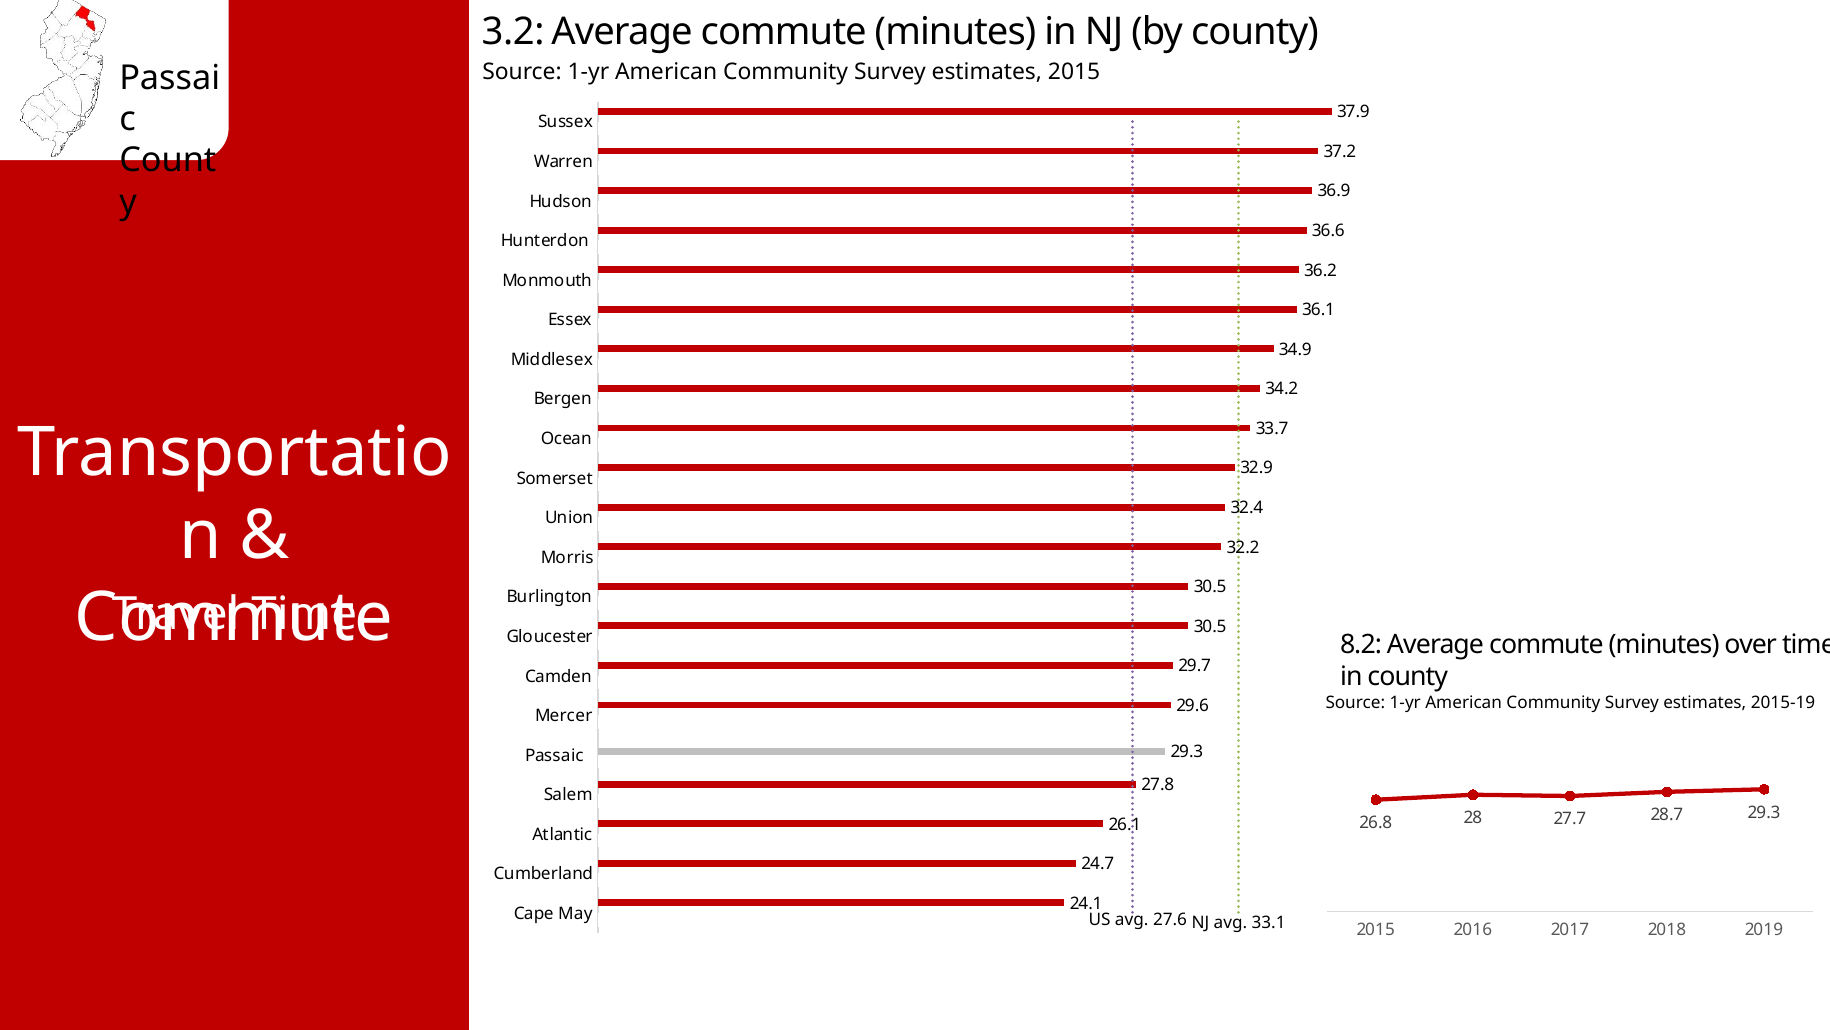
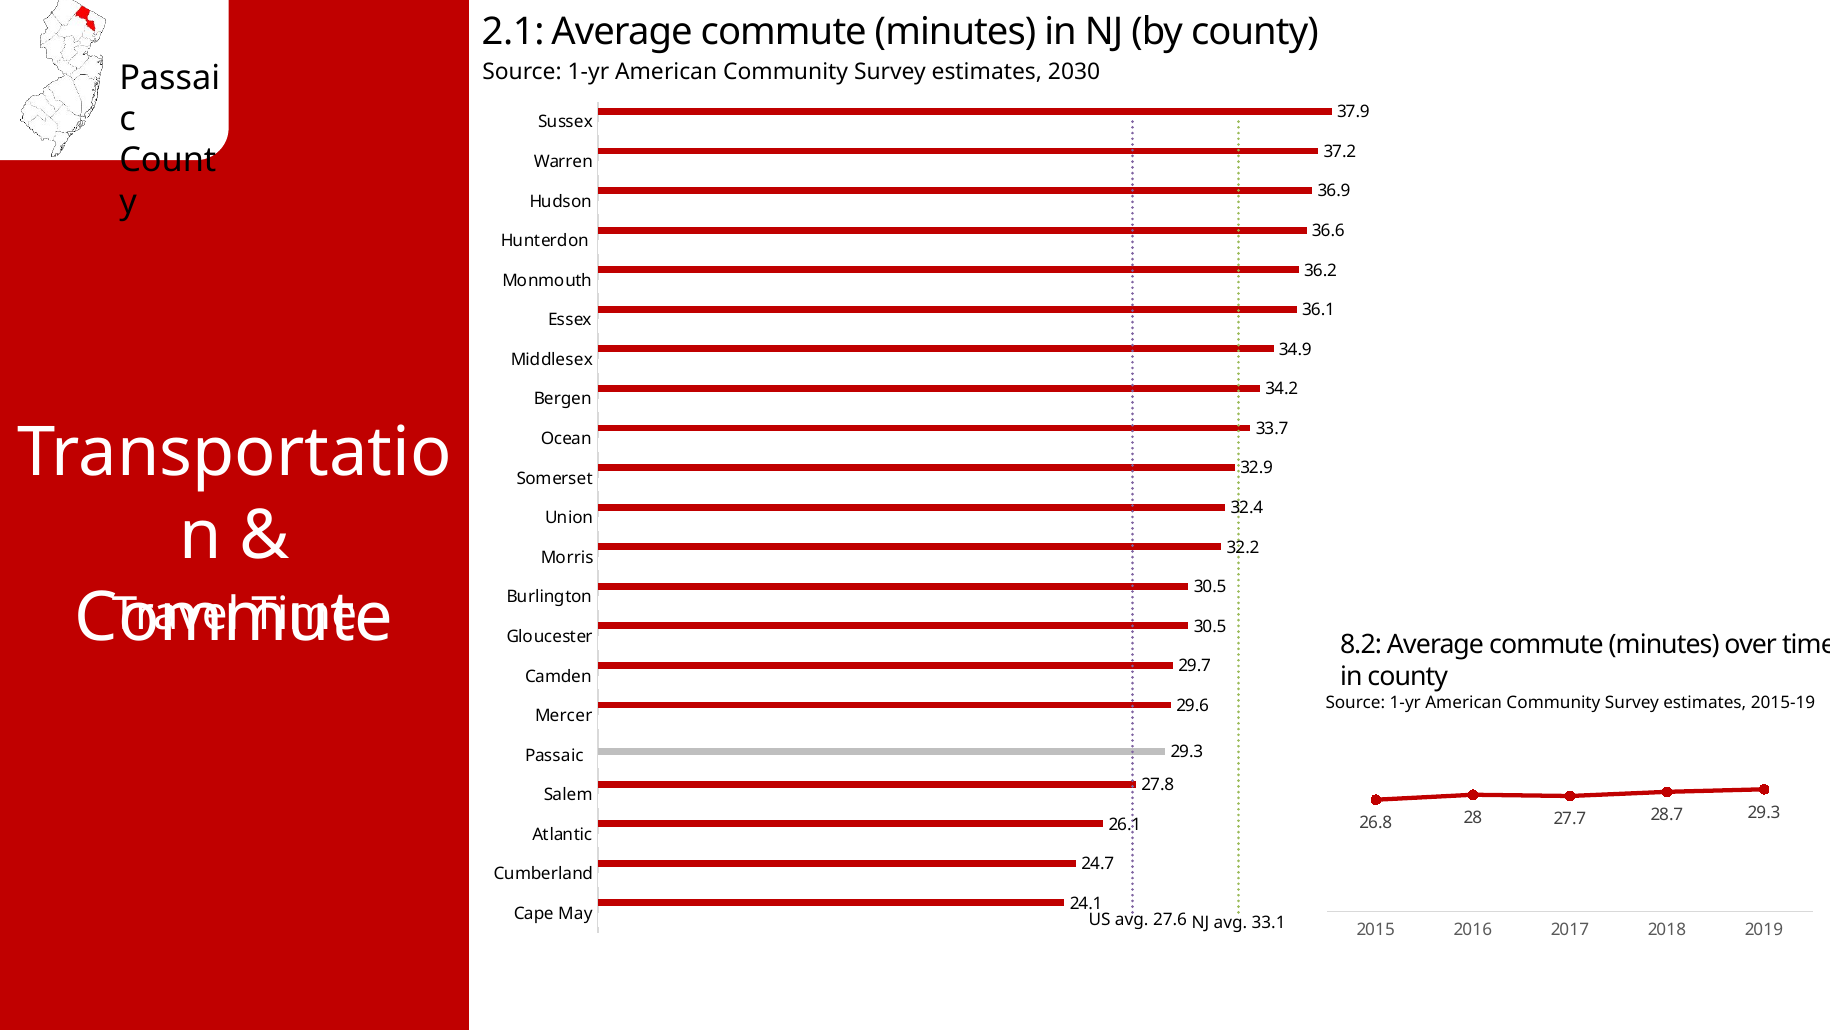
3.2: 3.2 -> 2.1 (513, 32)
estimates 2015: 2015 -> 2030 (1074, 72)
